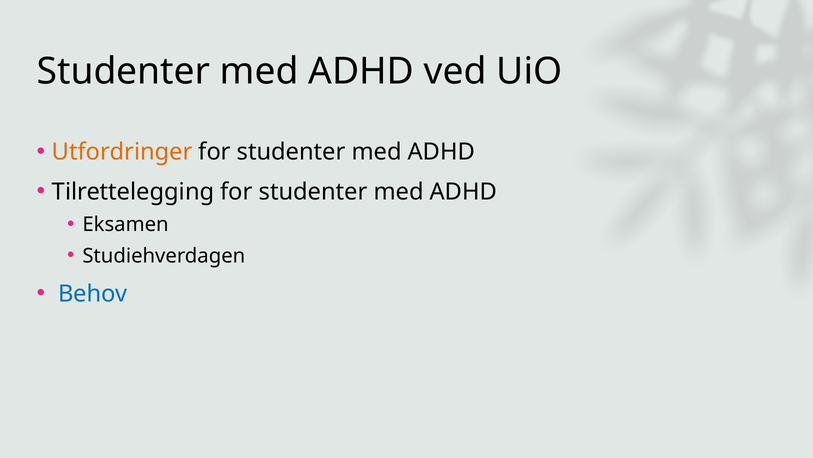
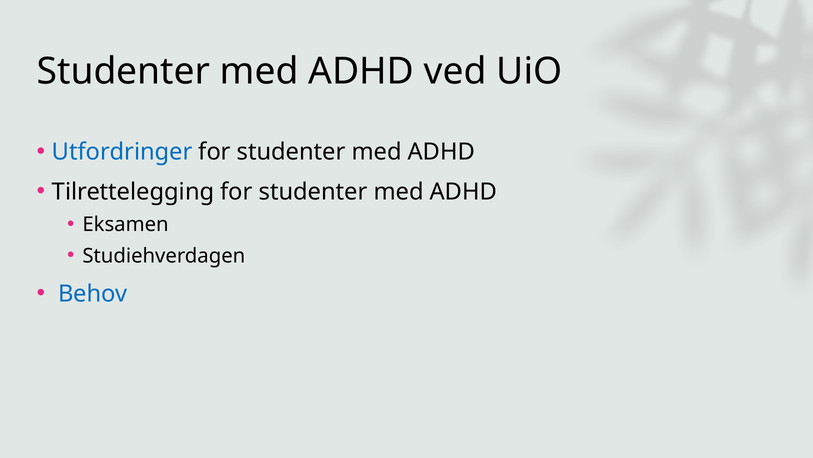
Utfordringer colour: orange -> blue (122, 152)
